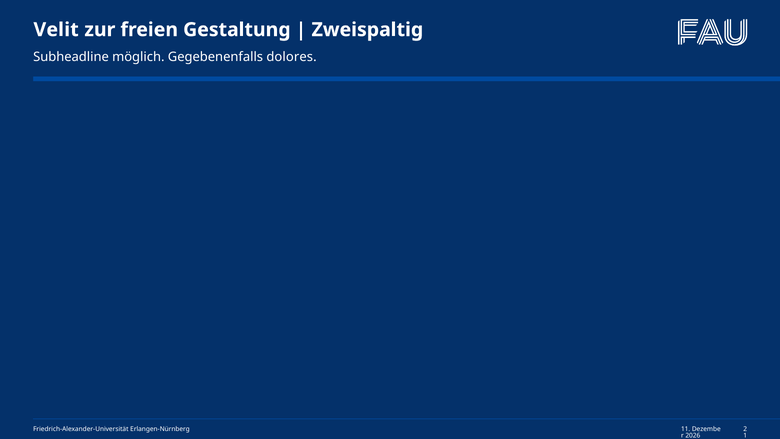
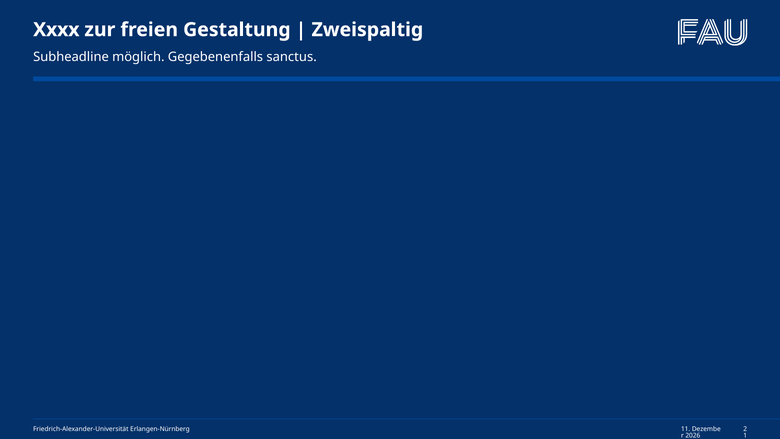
Velit: Velit -> Xxxx (56, 30)
dolores: dolores -> sanctus (292, 57)
